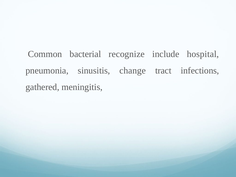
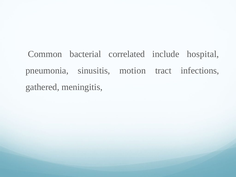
recognize: recognize -> correlated (127, 54)
change: change -> motion (133, 71)
